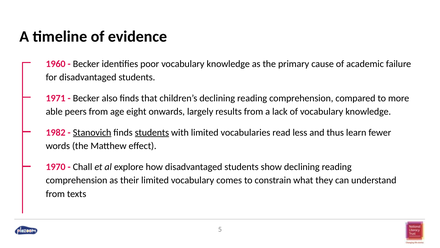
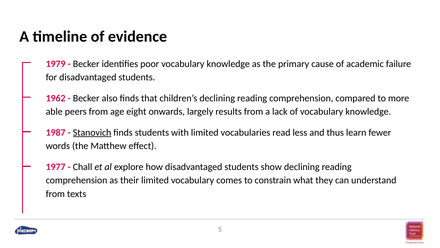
1960: 1960 -> 1979 (56, 64)
1971: 1971 -> 1962 (56, 98)
1982: 1982 -> 1987 (56, 132)
students underline: present -> none (152, 132)
1970: 1970 -> 1977 (56, 166)
